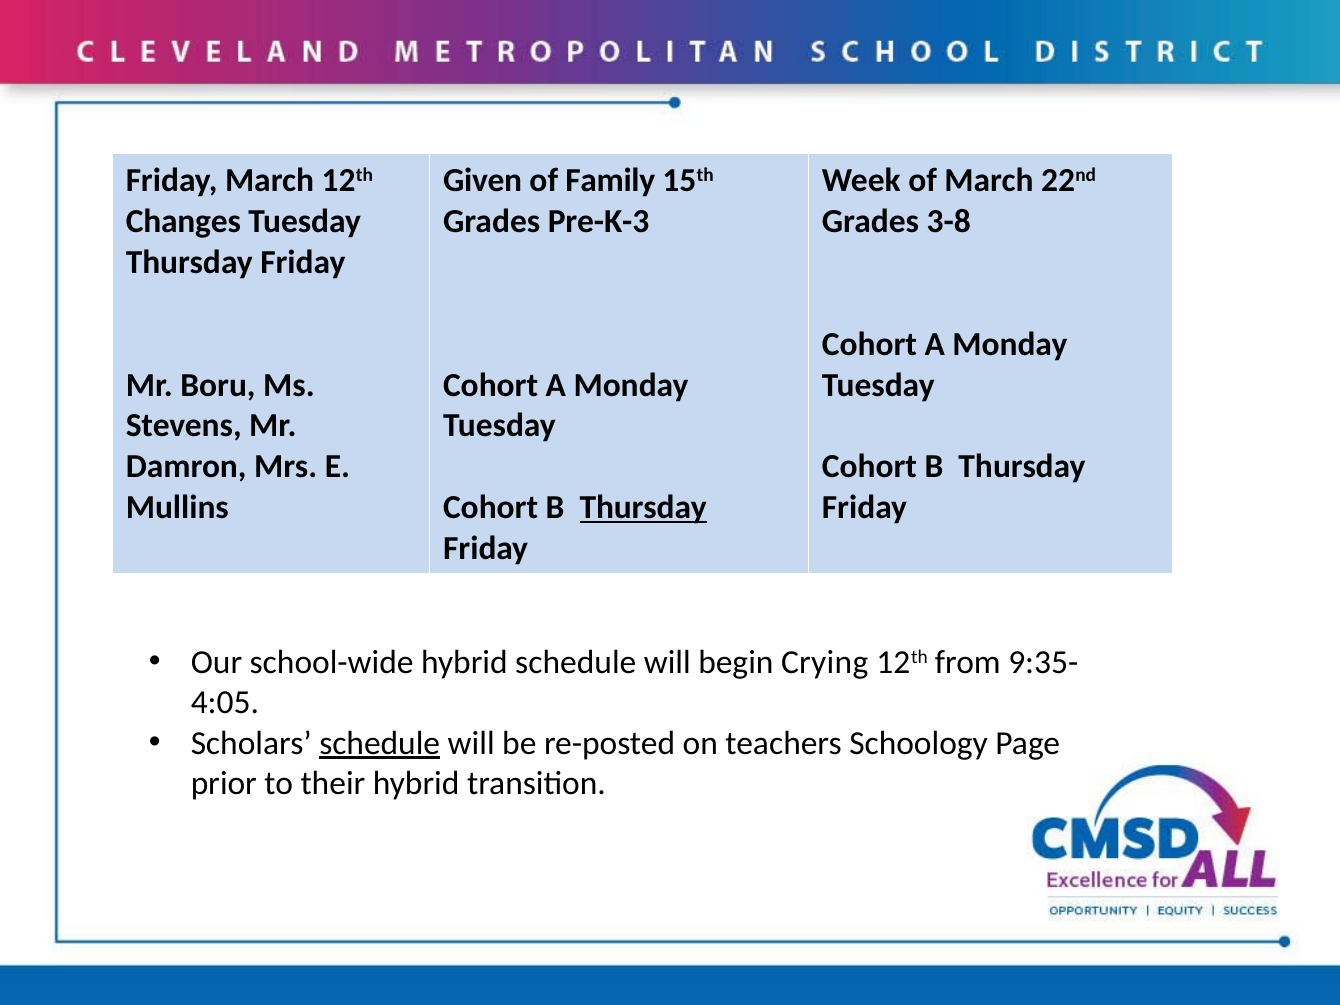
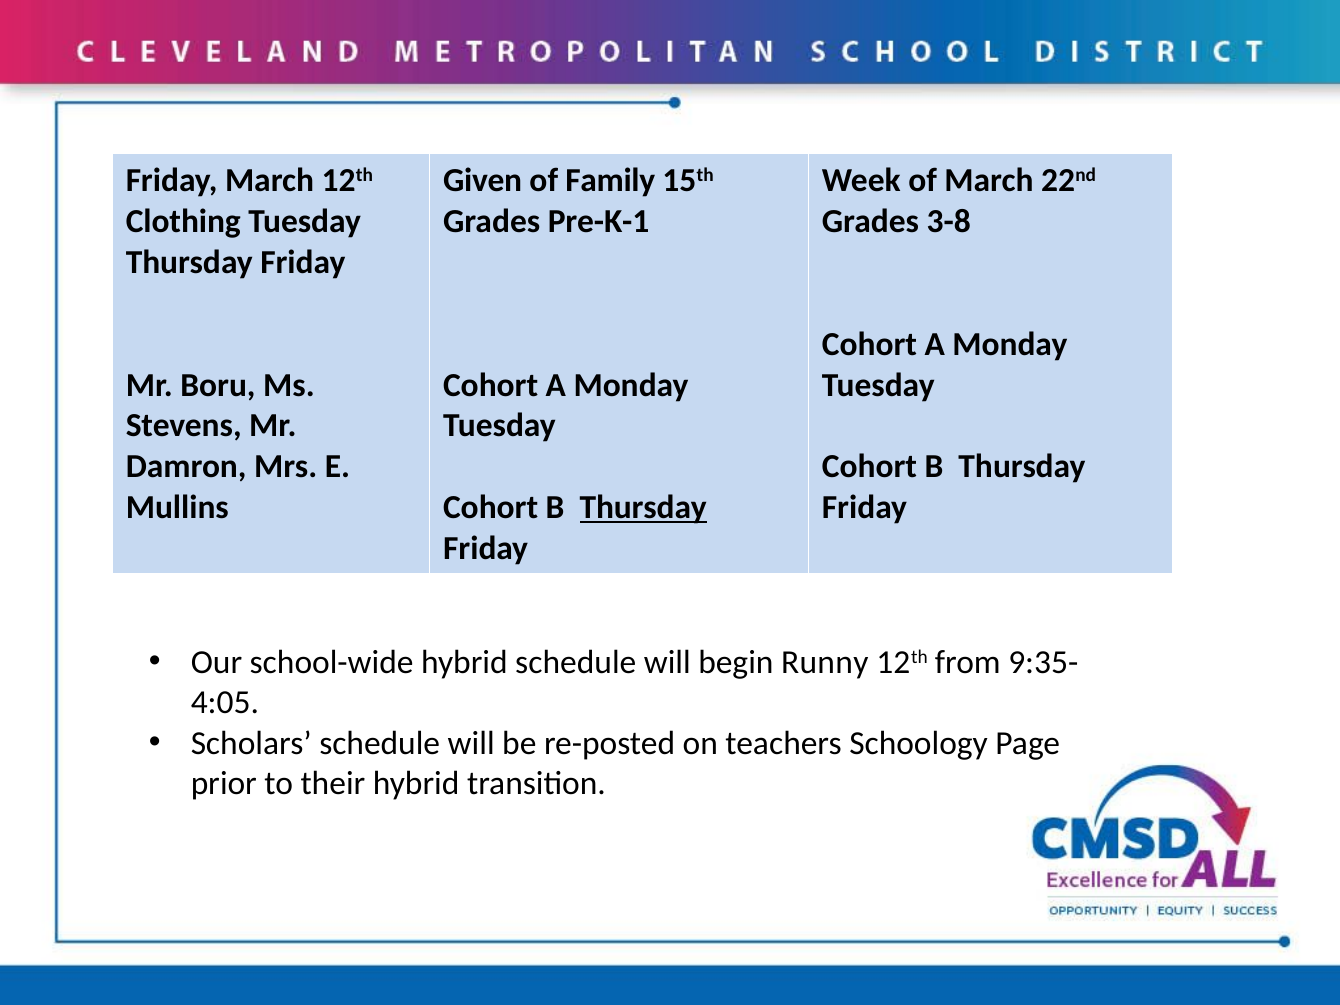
Changes: Changes -> Clothing (183, 221)
Pre-K-3: Pre-K-3 -> Pre-K-1 (598, 221)
Crying: Crying -> Runny (825, 663)
schedule underline: present -> none (380, 743)
